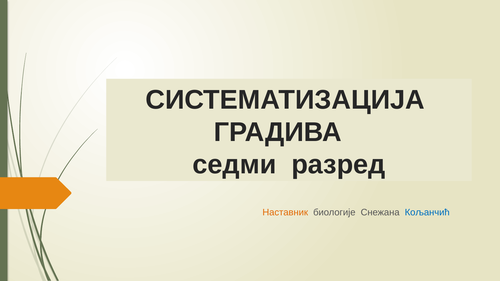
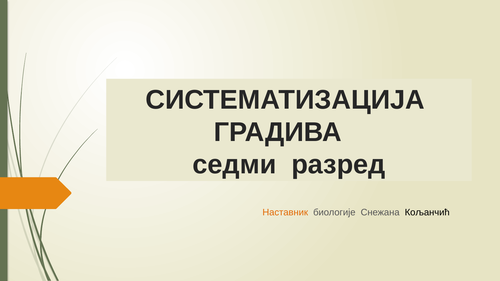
Кољанчић colour: blue -> black (427, 213)
